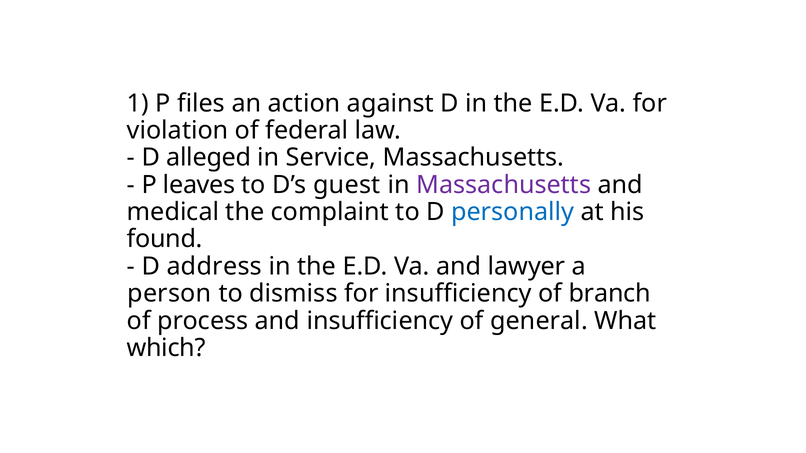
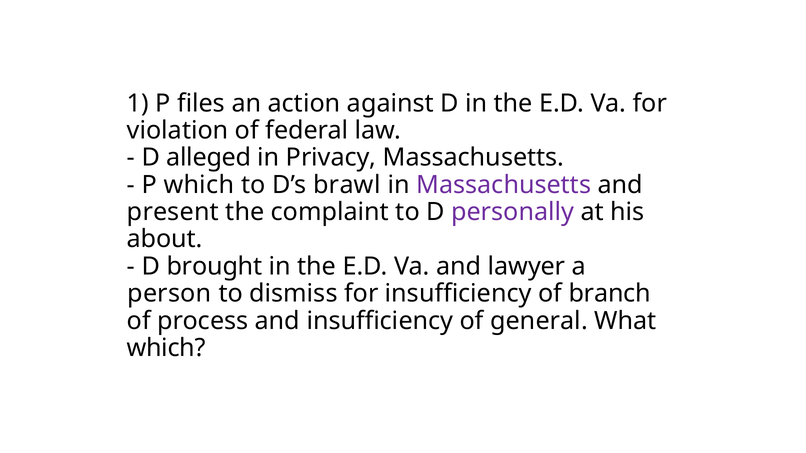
Service: Service -> Privacy (331, 158)
P leaves: leaves -> which (199, 185)
guest: guest -> brawl (347, 185)
medical: medical -> present (173, 212)
personally colour: blue -> purple (513, 212)
found: found -> about (165, 239)
address: address -> brought (214, 267)
